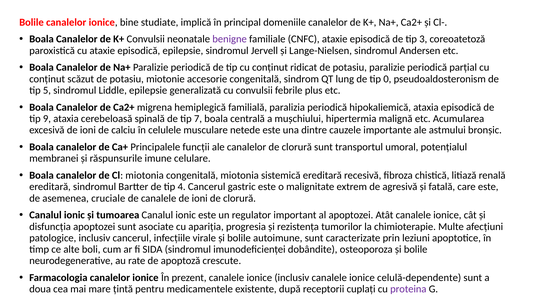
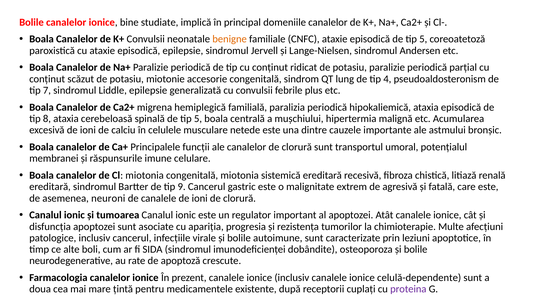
benigne colour: purple -> orange (230, 39)
episodică de tip 3: 3 -> 5 (423, 39)
0: 0 -> 4 (387, 79)
5: 5 -> 7 (47, 90)
9: 9 -> 8 (47, 119)
spinală de tip 7: 7 -> 5 (198, 119)
4: 4 -> 9 (182, 187)
cruciale: cruciale -> neuroni (108, 198)
